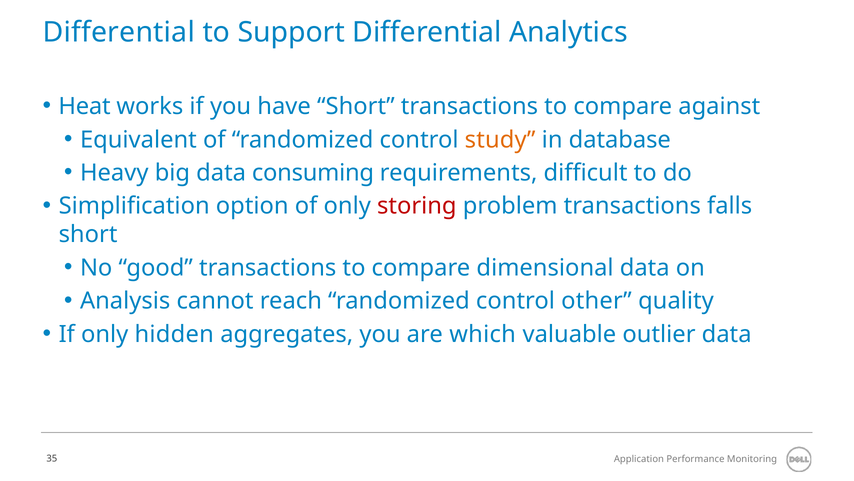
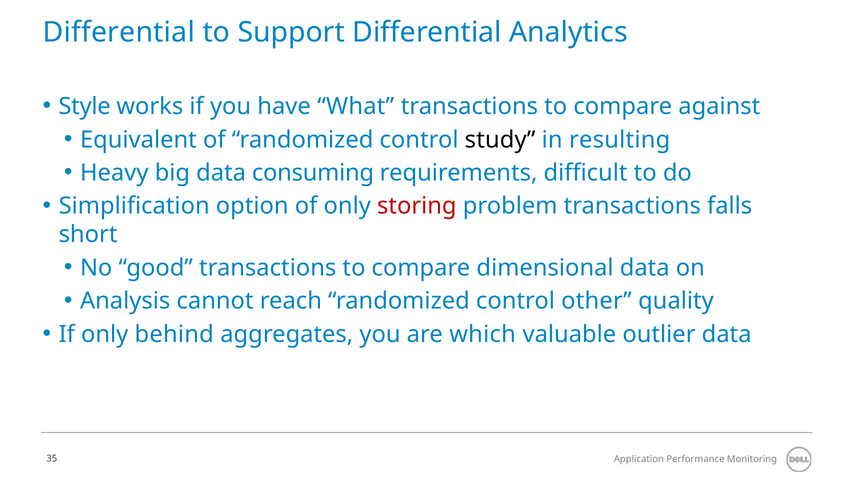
Heat: Heat -> Style (85, 106)
have Short: Short -> What (356, 106)
study colour: orange -> black (500, 140)
database: database -> resulting (620, 140)
hidden: hidden -> behind (174, 334)
